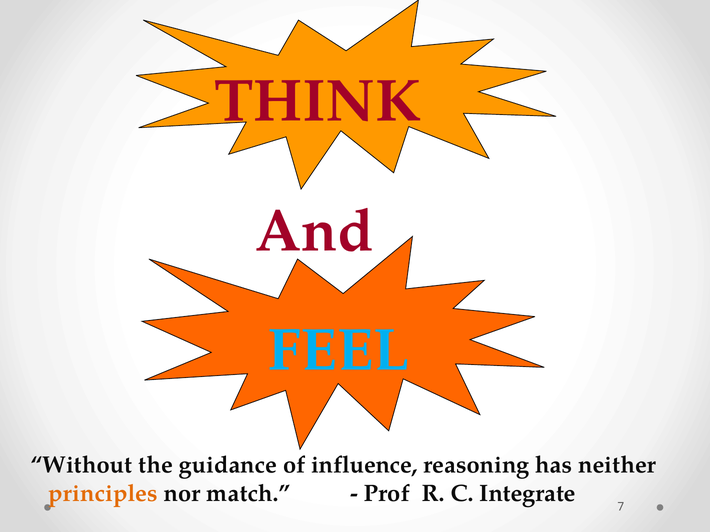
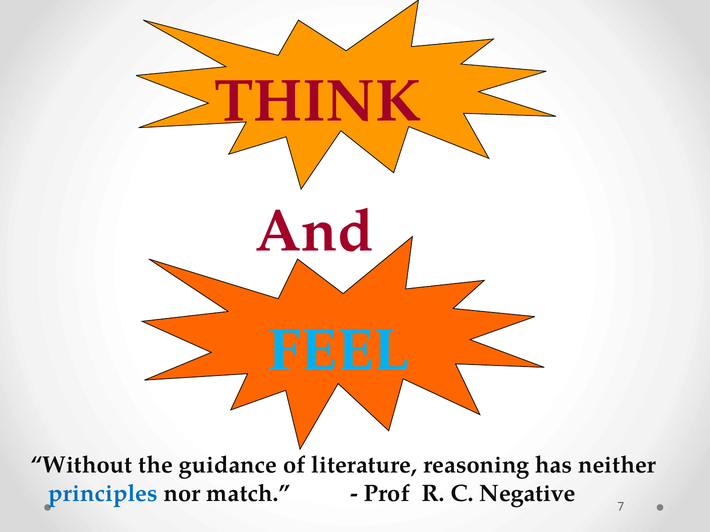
influence: influence -> literature (364, 466)
principles colour: orange -> blue (103, 494)
Integrate: Integrate -> Negative (528, 494)
